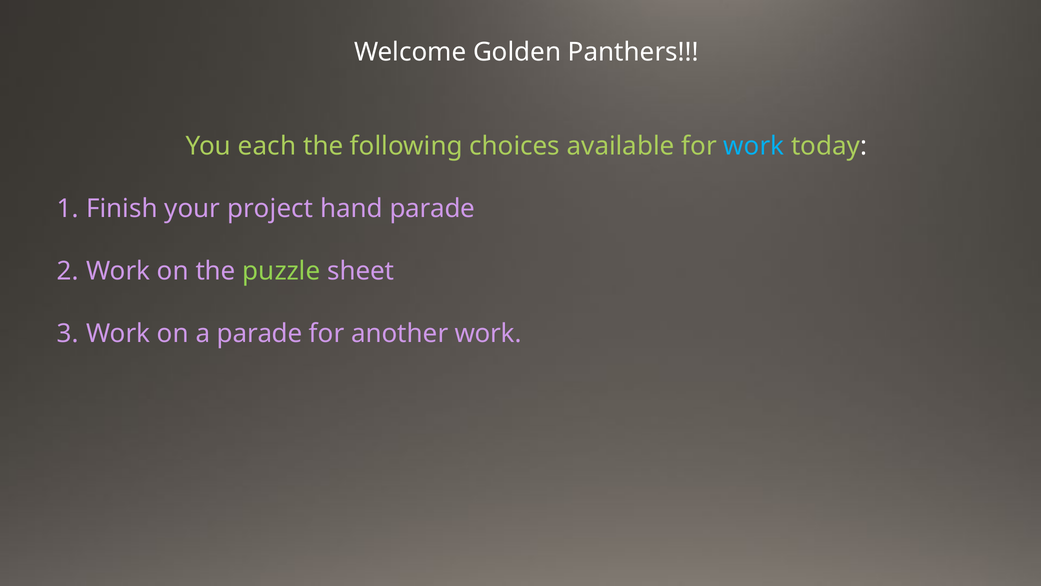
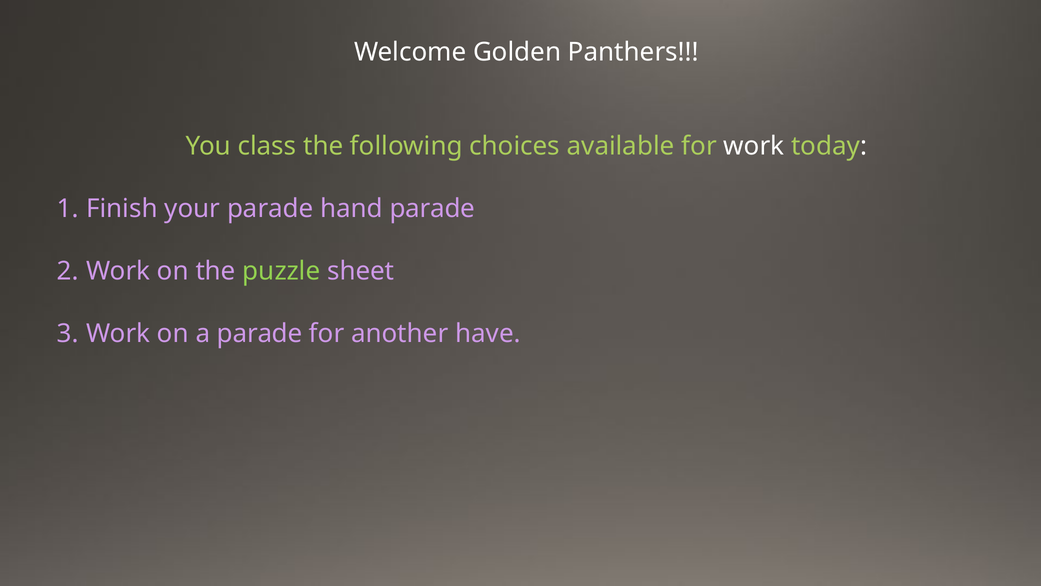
each: each -> class (267, 146)
work colour: light blue -> white (754, 146)
your project: project -> parade (270, 208)
another work: work -> have (488, 333)
